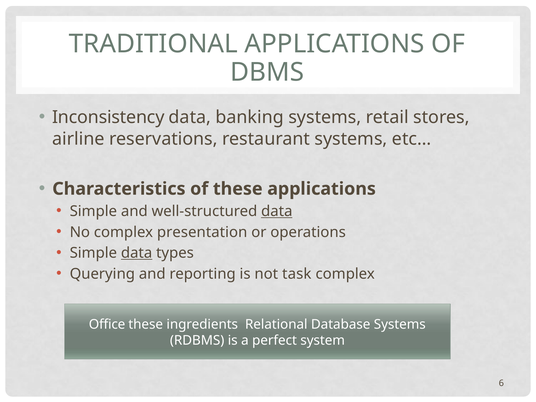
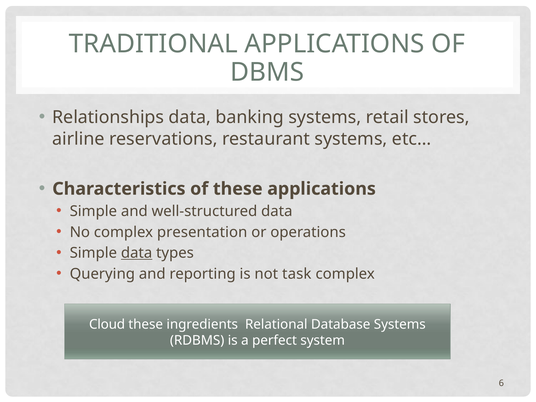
Inconsistency: Inconsistency -> Relationships (108, 117)
data underline: present -> none (277, 211)
Office: Office -> Cloud (107, 324)
